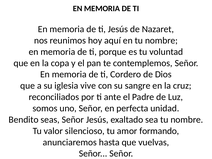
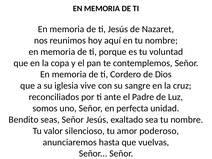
formando: formando -> poderoso (159, 131)
